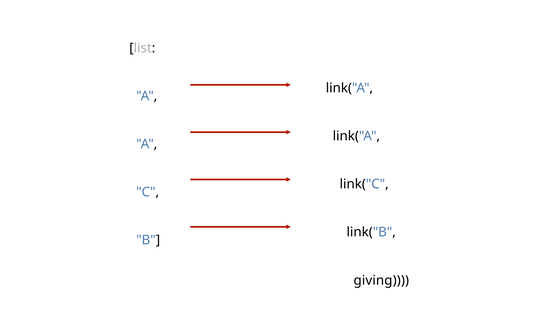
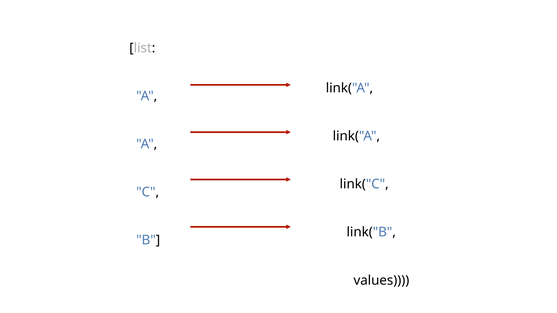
giving: giving -> values (381, 281)
